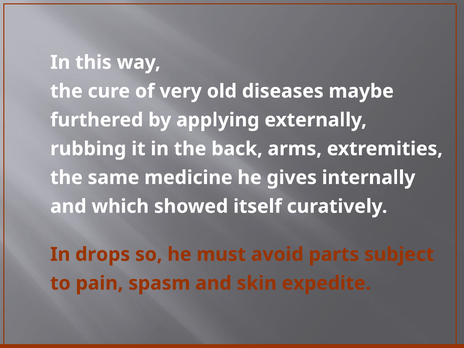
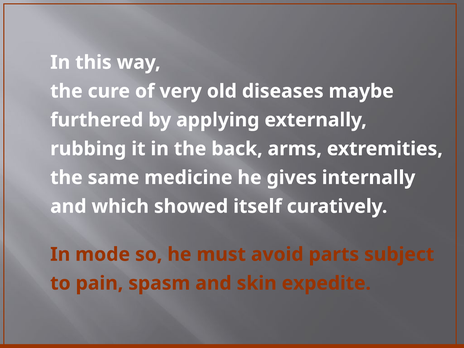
drops: drops -> mode (103, 254)
